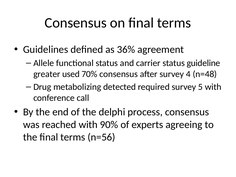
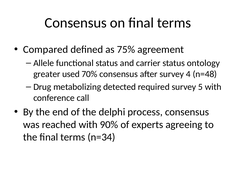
Guidelines: Guidelines -> Compared (46, 50)
36%: 36% -> 75% (126, 50)
guideline: guideline -> ontology (203, 63)
n=56: n=56 -> n=34 (101, 137)
